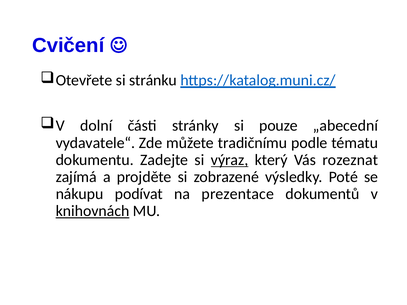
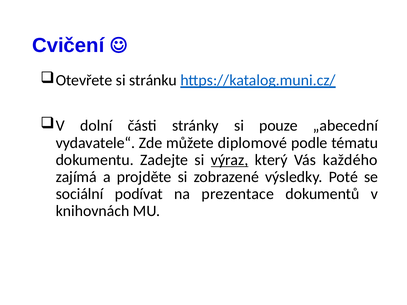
tradičnímu: tradičnímu -> diplomové (252, 143)
rozeznat: rozeznat -> každého (350, 160)
nákupu: nákupu -> sociální (80, 194)
knihovnách underline: present -> none (93, 211)
